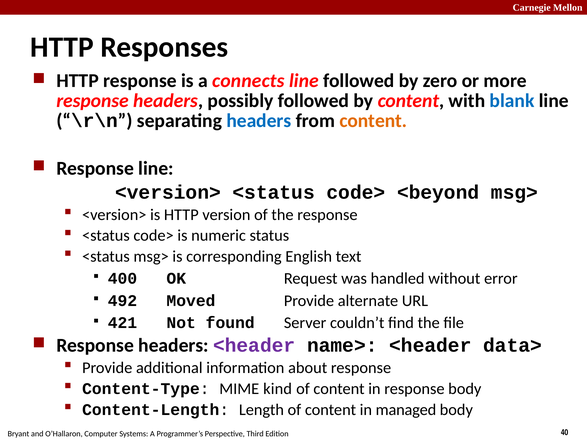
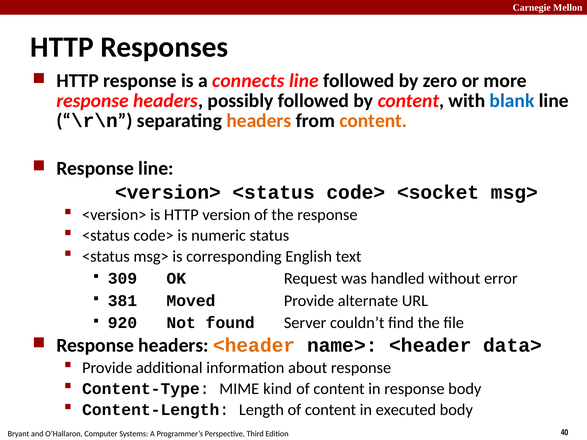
headers colour: blue -> orange (259, 121)
<beyond: <beyond -> <socket (438, 192)
400: 400 -> 309 (122, 279)
492: 492 -> 381 (122, 301)
421: 421 -> 920 (122, 323)
<header colour: purple -> orange (254, 346)
managed: managed -> executed (406, 410)
